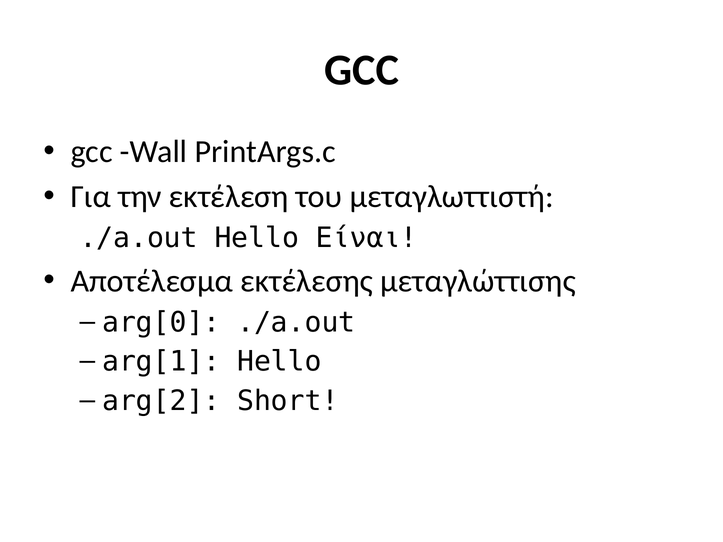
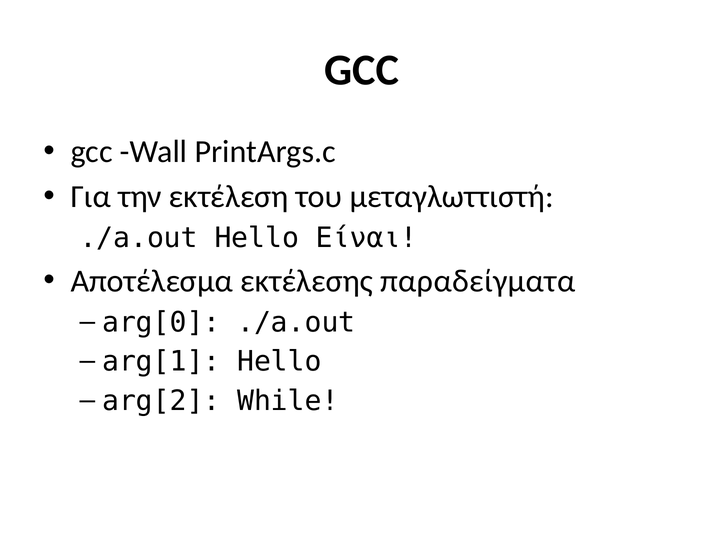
μεταγλώττισης: μεταγλώττισης -> παραδείγματα (478, 281)
Short: Short -> While (288, 401)
